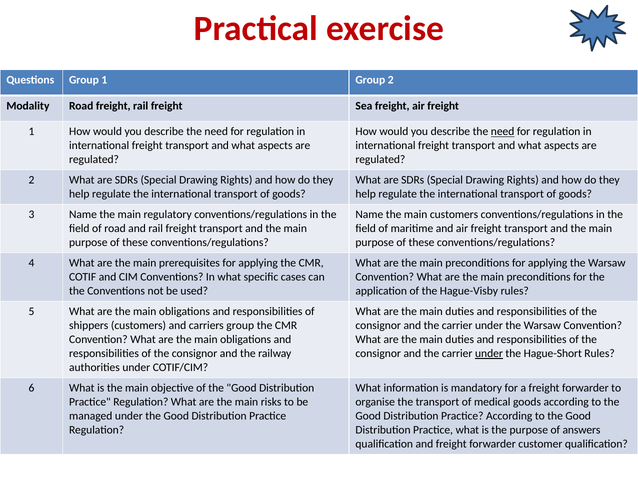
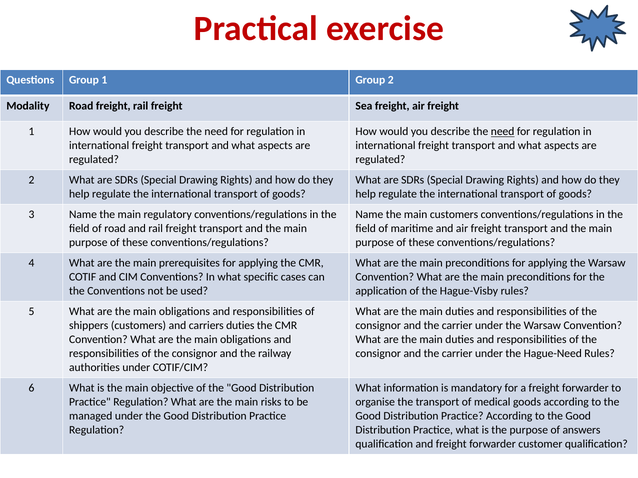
carriers group: group -> duties (240, 326)
under underline: present -> none (489, 354)
Hague-Short: Hague-Short -> Hague-Need (553, 354)
